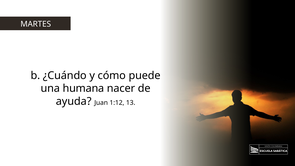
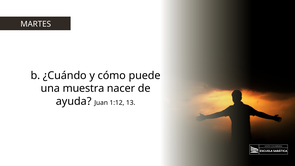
humana: humana -> muestra (83, 88)
